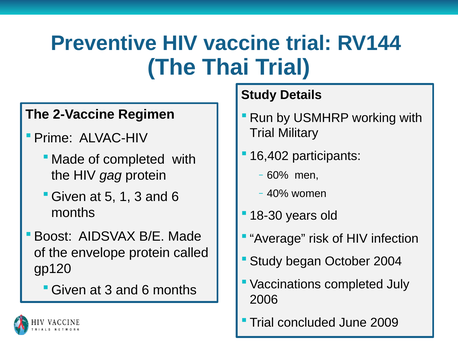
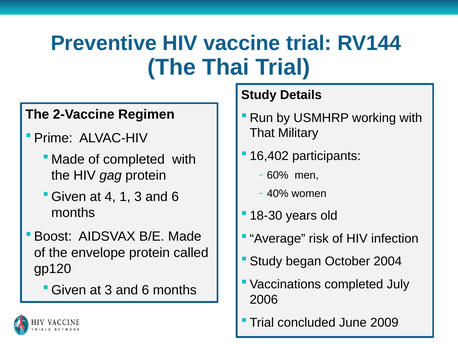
Trial: Trial -> That (262, 133)
5: 5 -> 4 (110, 197)
